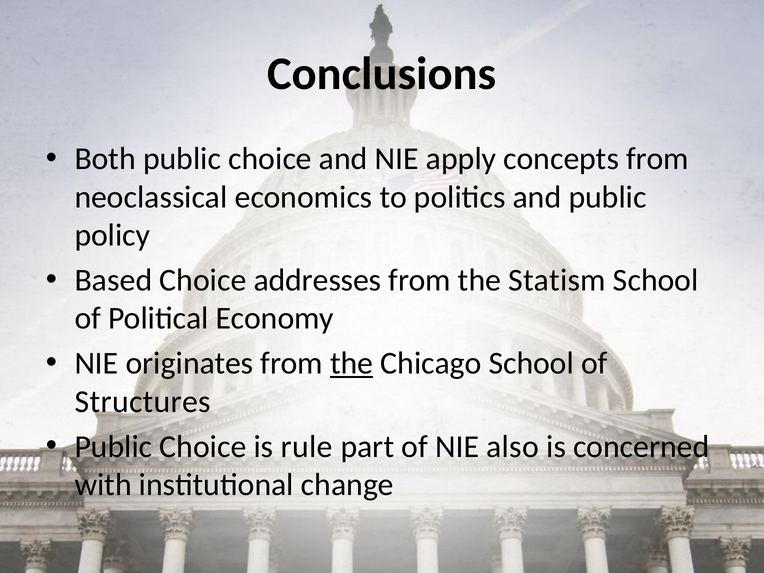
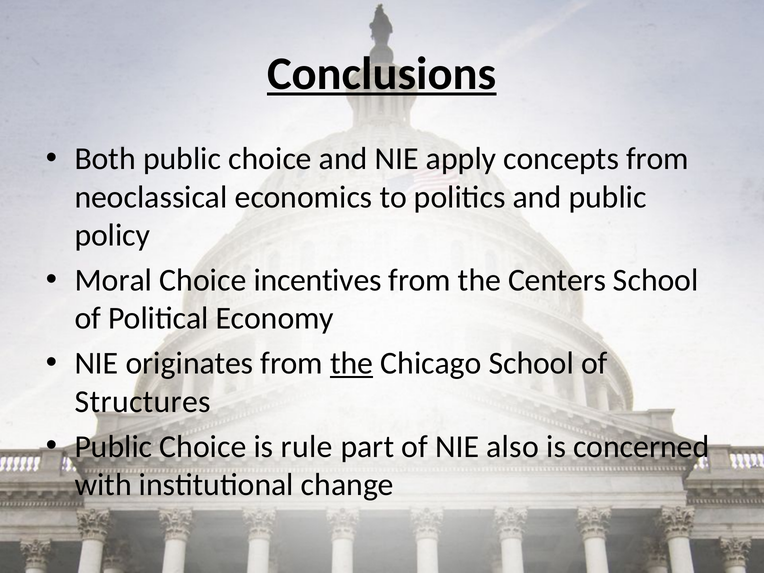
Conclusions underline: none -> present (382, 74)
Based: Based -> Moral (113, 280)
addresses: addresses -> incentives (318, 280)
Statism: Statism -> Centers (557, 280)
